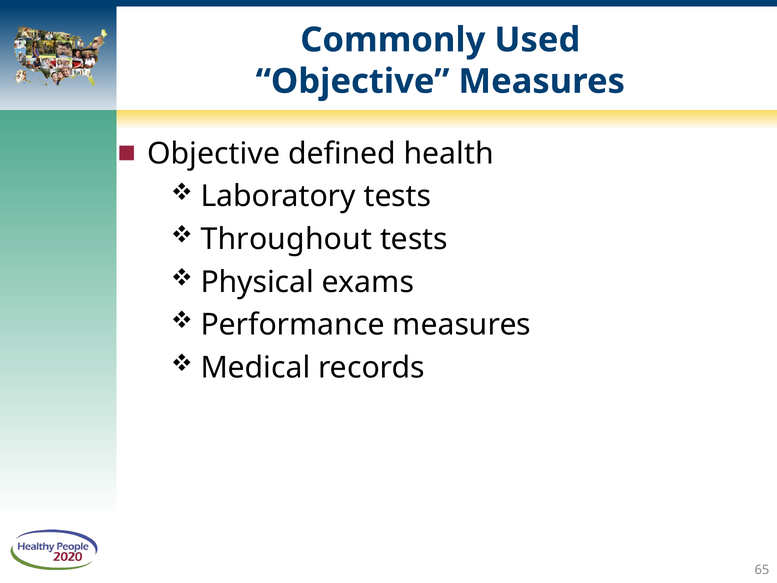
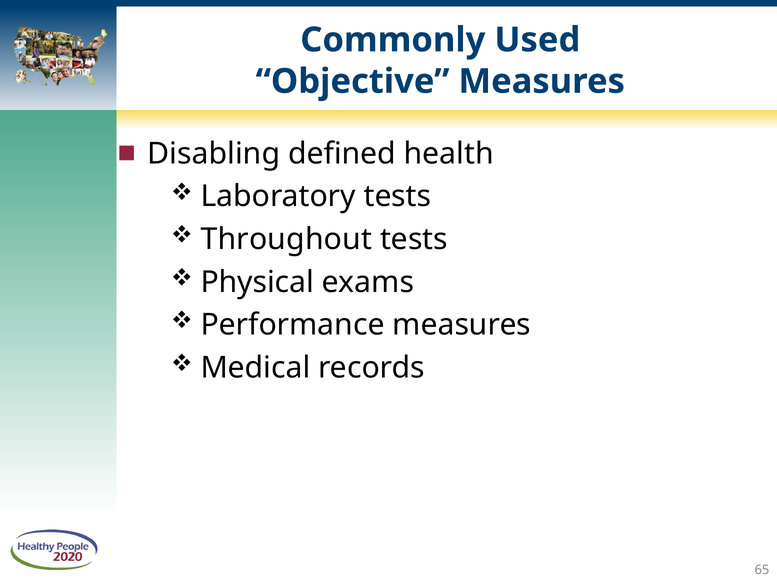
Objective: Objective -> Disabling (214, 154)
